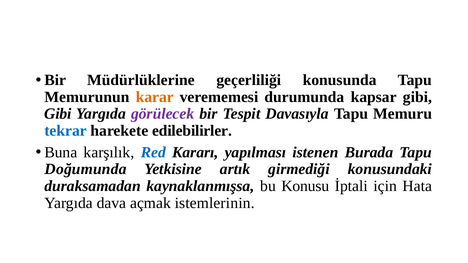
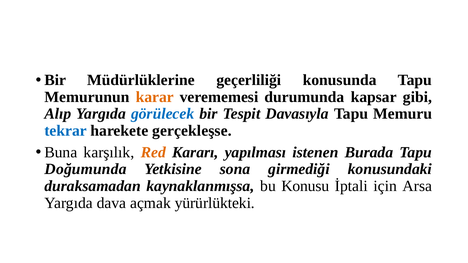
Gibi: Gibi -> Alıp (58, 114)
görülecek colour: purple -> blue (163, 114)
edilebilirler: edilebilirler -> gerçekleşse (192, 131)
Red colour: blue -> orange (153, 152)
artık: artık -> sona (235, 169)
Hata: Hata -> Arsa (417, 186)
istemlerinin: istemlerinin -> yürürlükteki (215, 203)
